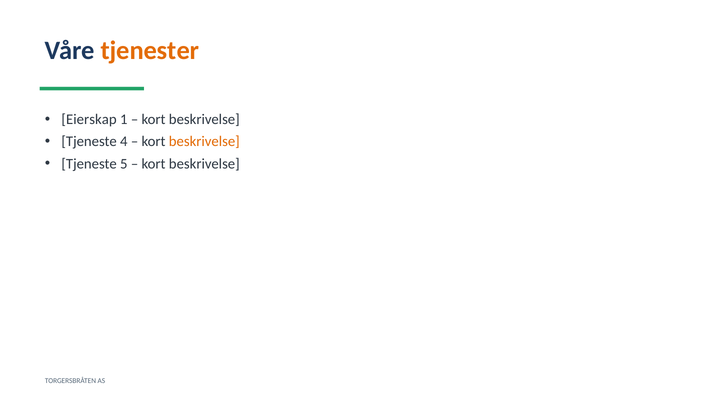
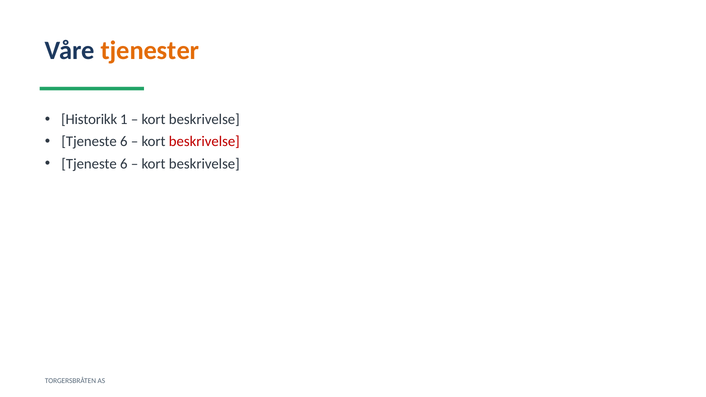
Eierskap: Eierskap -> Historikk (89, 120)
4: 4 -> 6 (124, 142)
beskrivelse colour: orange -> red (204, 142)
5: 5 -> 6 (124, 164)
